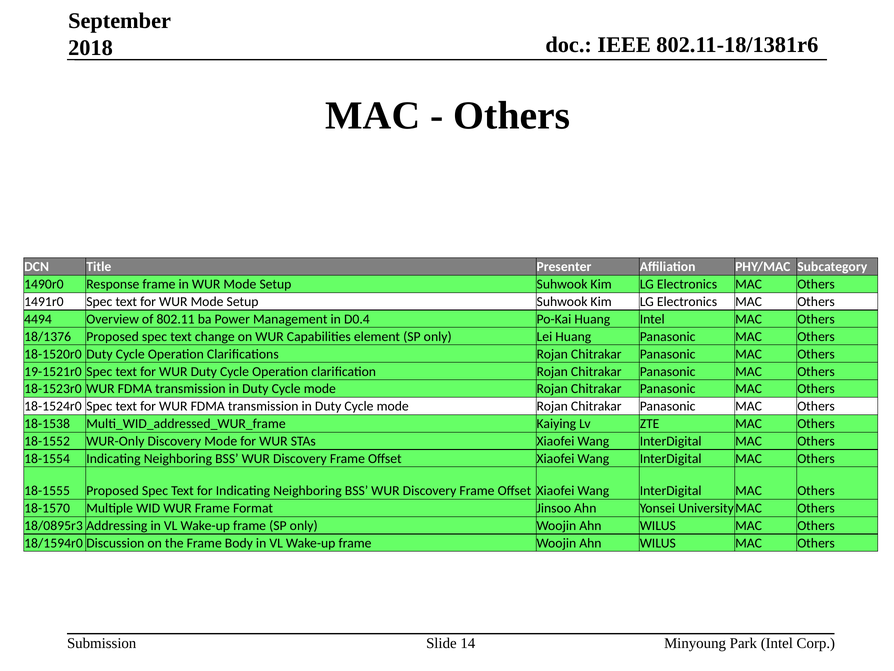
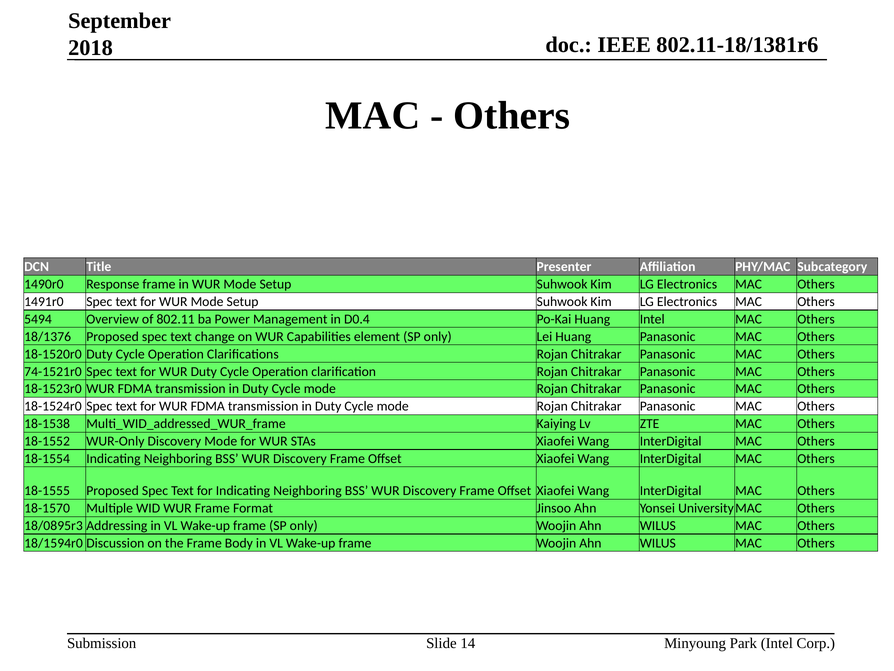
4494: 4494 -> 5494 (38, 319)
19-1521r0: 19-1521r0 -> 74-1521r0 (53, 371)
